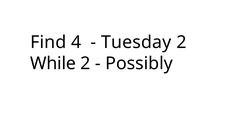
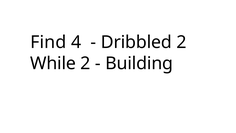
Tuesday: Tuesday -> Dribbled (136, 42)
Possibly: Possibly -> Building (139, 63)
